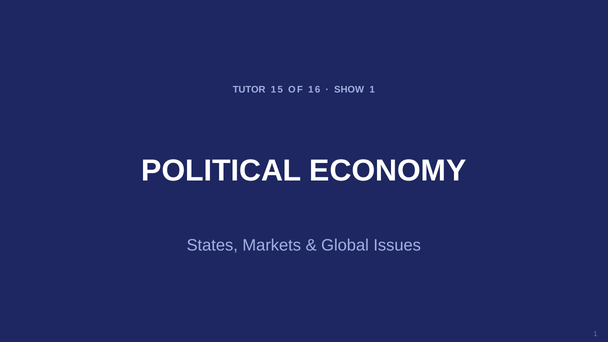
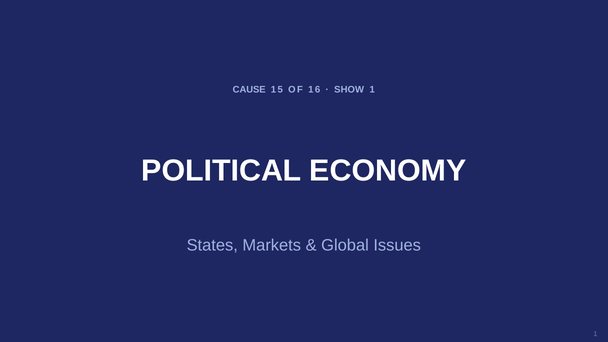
TUTOR: TUTOR -> CAUSE (249, 90)
